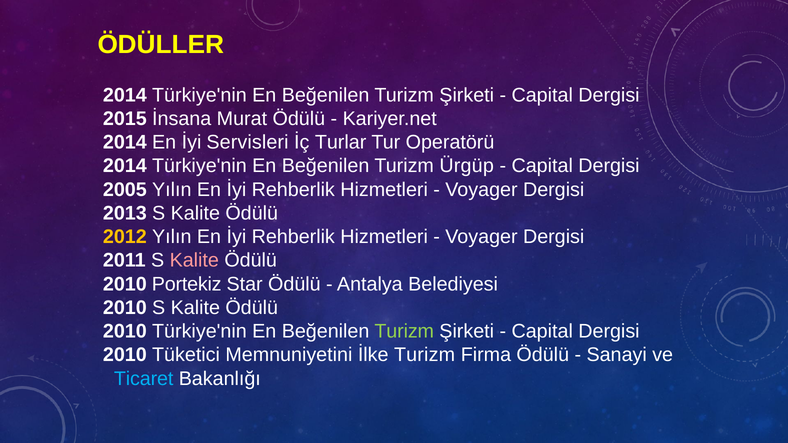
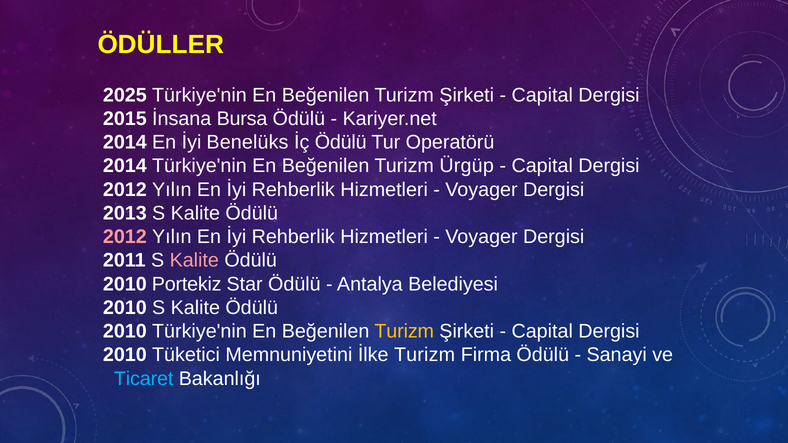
2014: 2014 -> 2025 (125, 95)
Murat: Murat -> Bursa (242, 119)
Servisleri: Servisleri -> Benelüks (247, 142)
İç Turlar: Turlar -> Ödülü (341, 142)
2005: 2005 -> 2012 (125, 190)
2012 colour: yellow -> pink (125, 237)
Turizm colour: light green -> yellow (404, 332)
